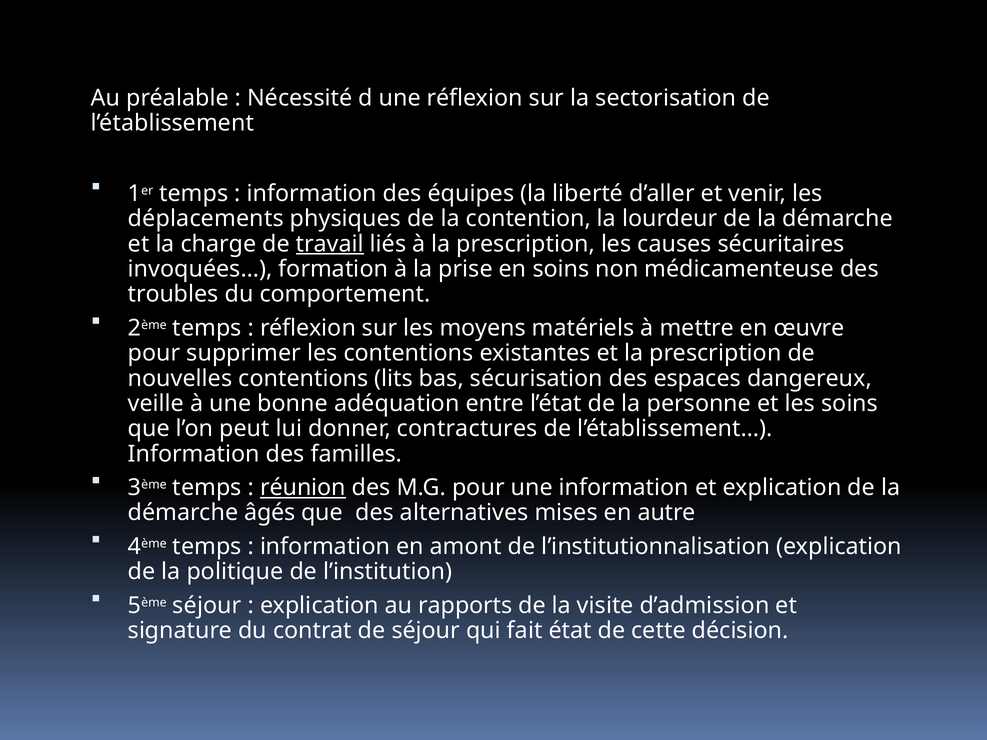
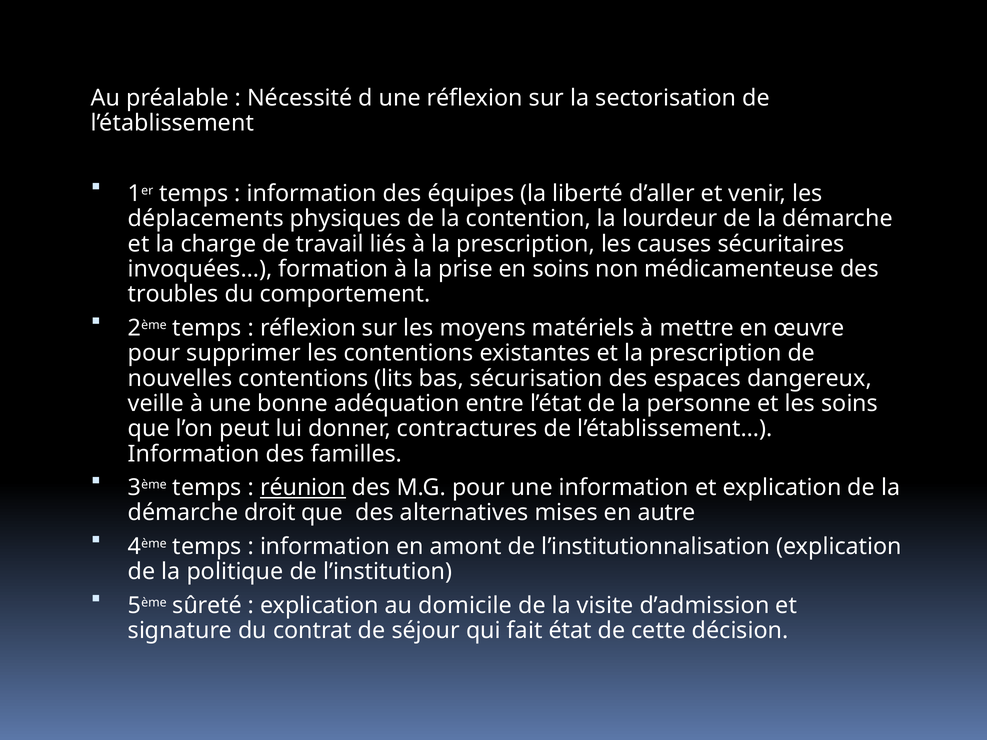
travail underline: present -> none (330, 244)
âgés: âgés -> droit (270, 513)
5ème séjour: séjour -> sûreté (207, 606)
rapports: rapports -> domicile (465, 606)
